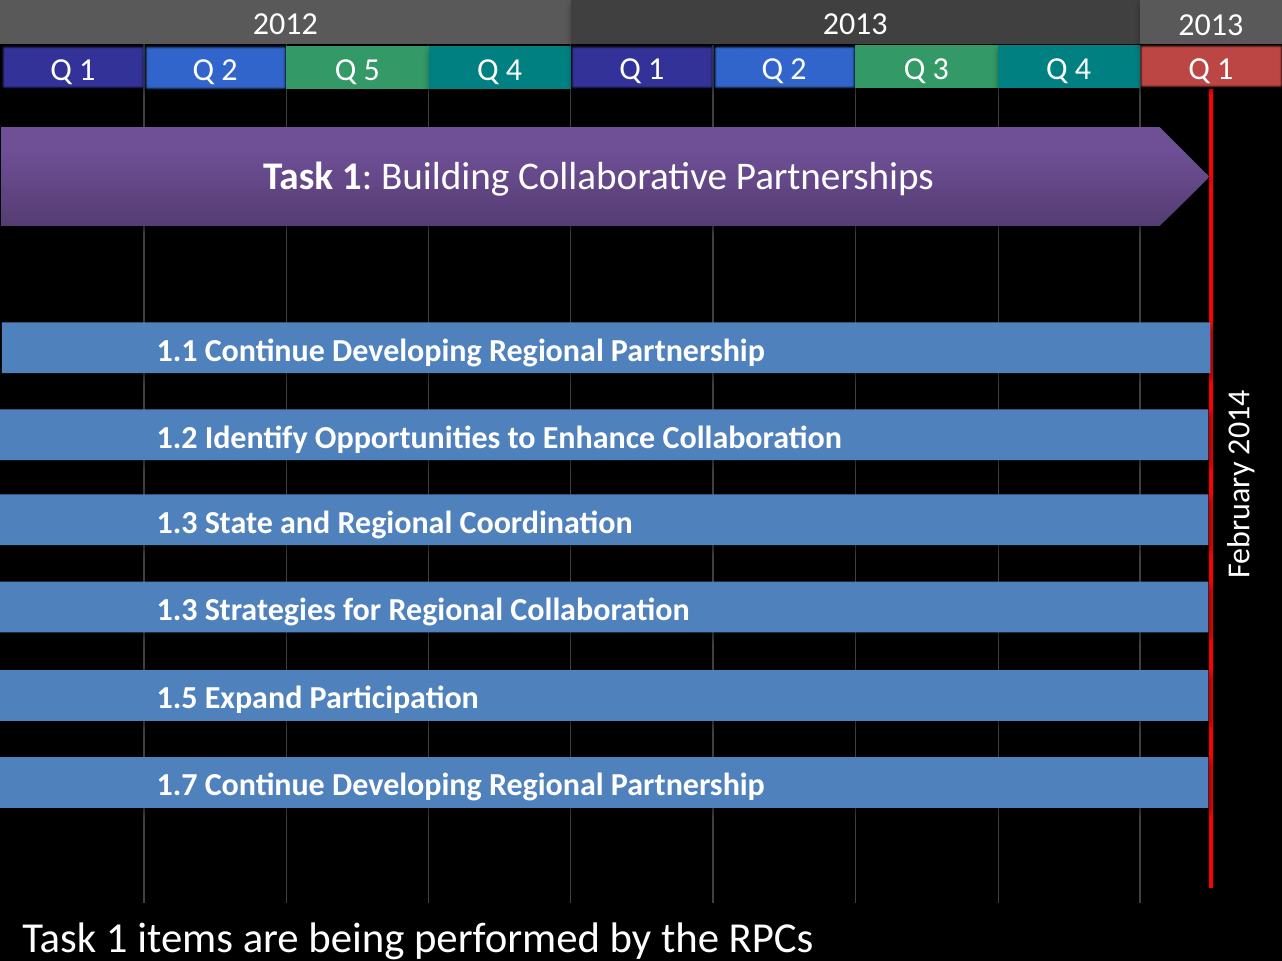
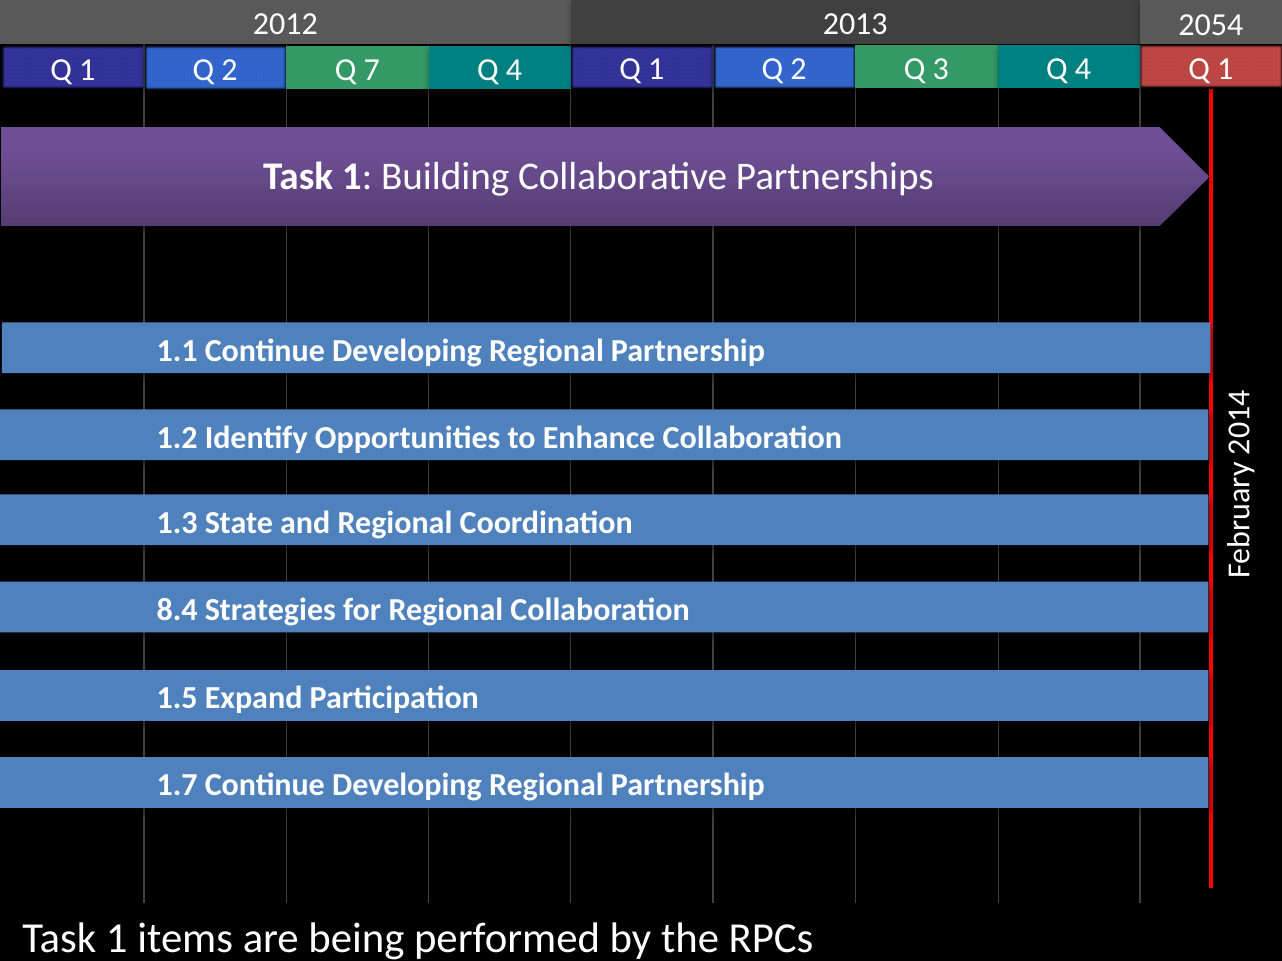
2013: 2013 -> 2054 (1211, 25)
5: 5 -> 7 (372, 70)
1.3: 1.3 -> 8.4 (177, 610)
